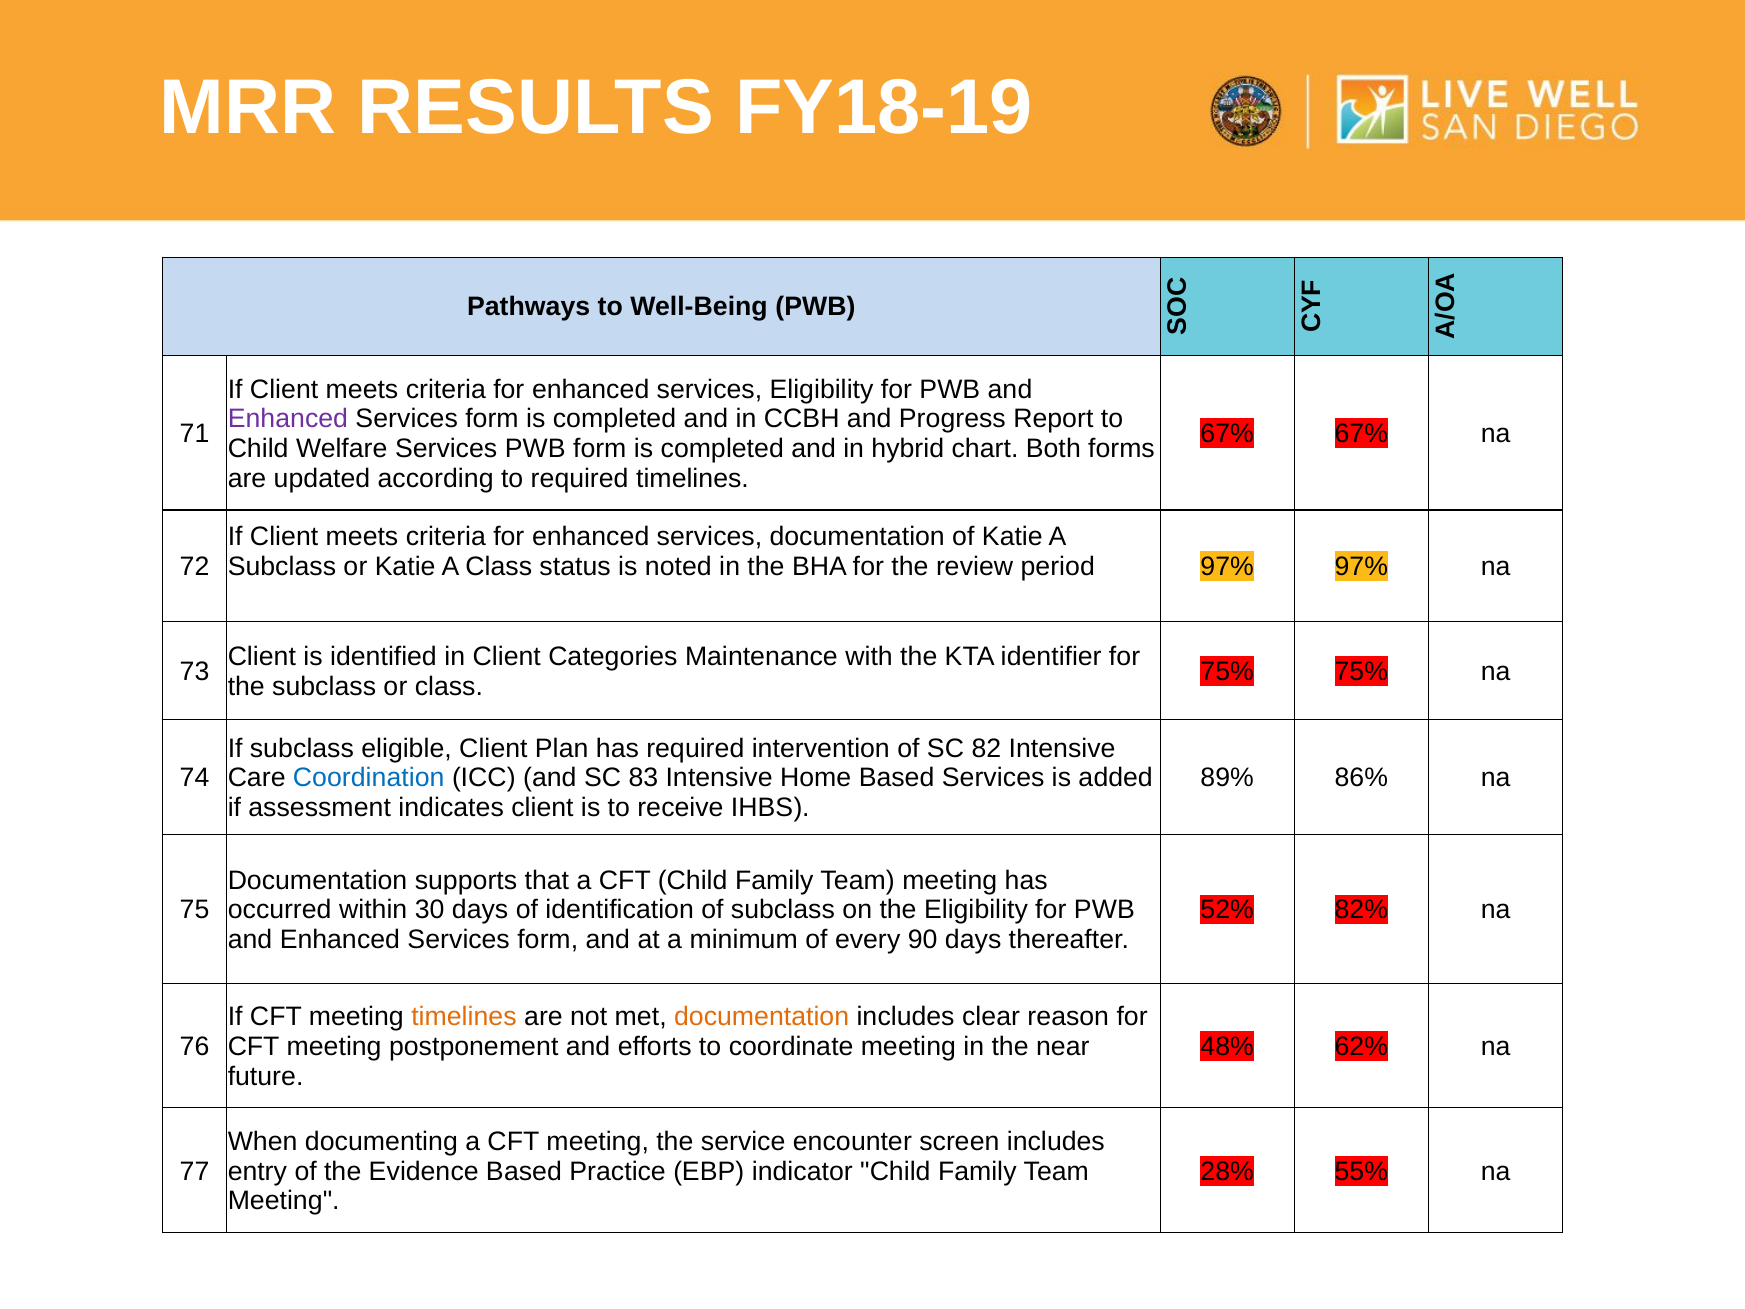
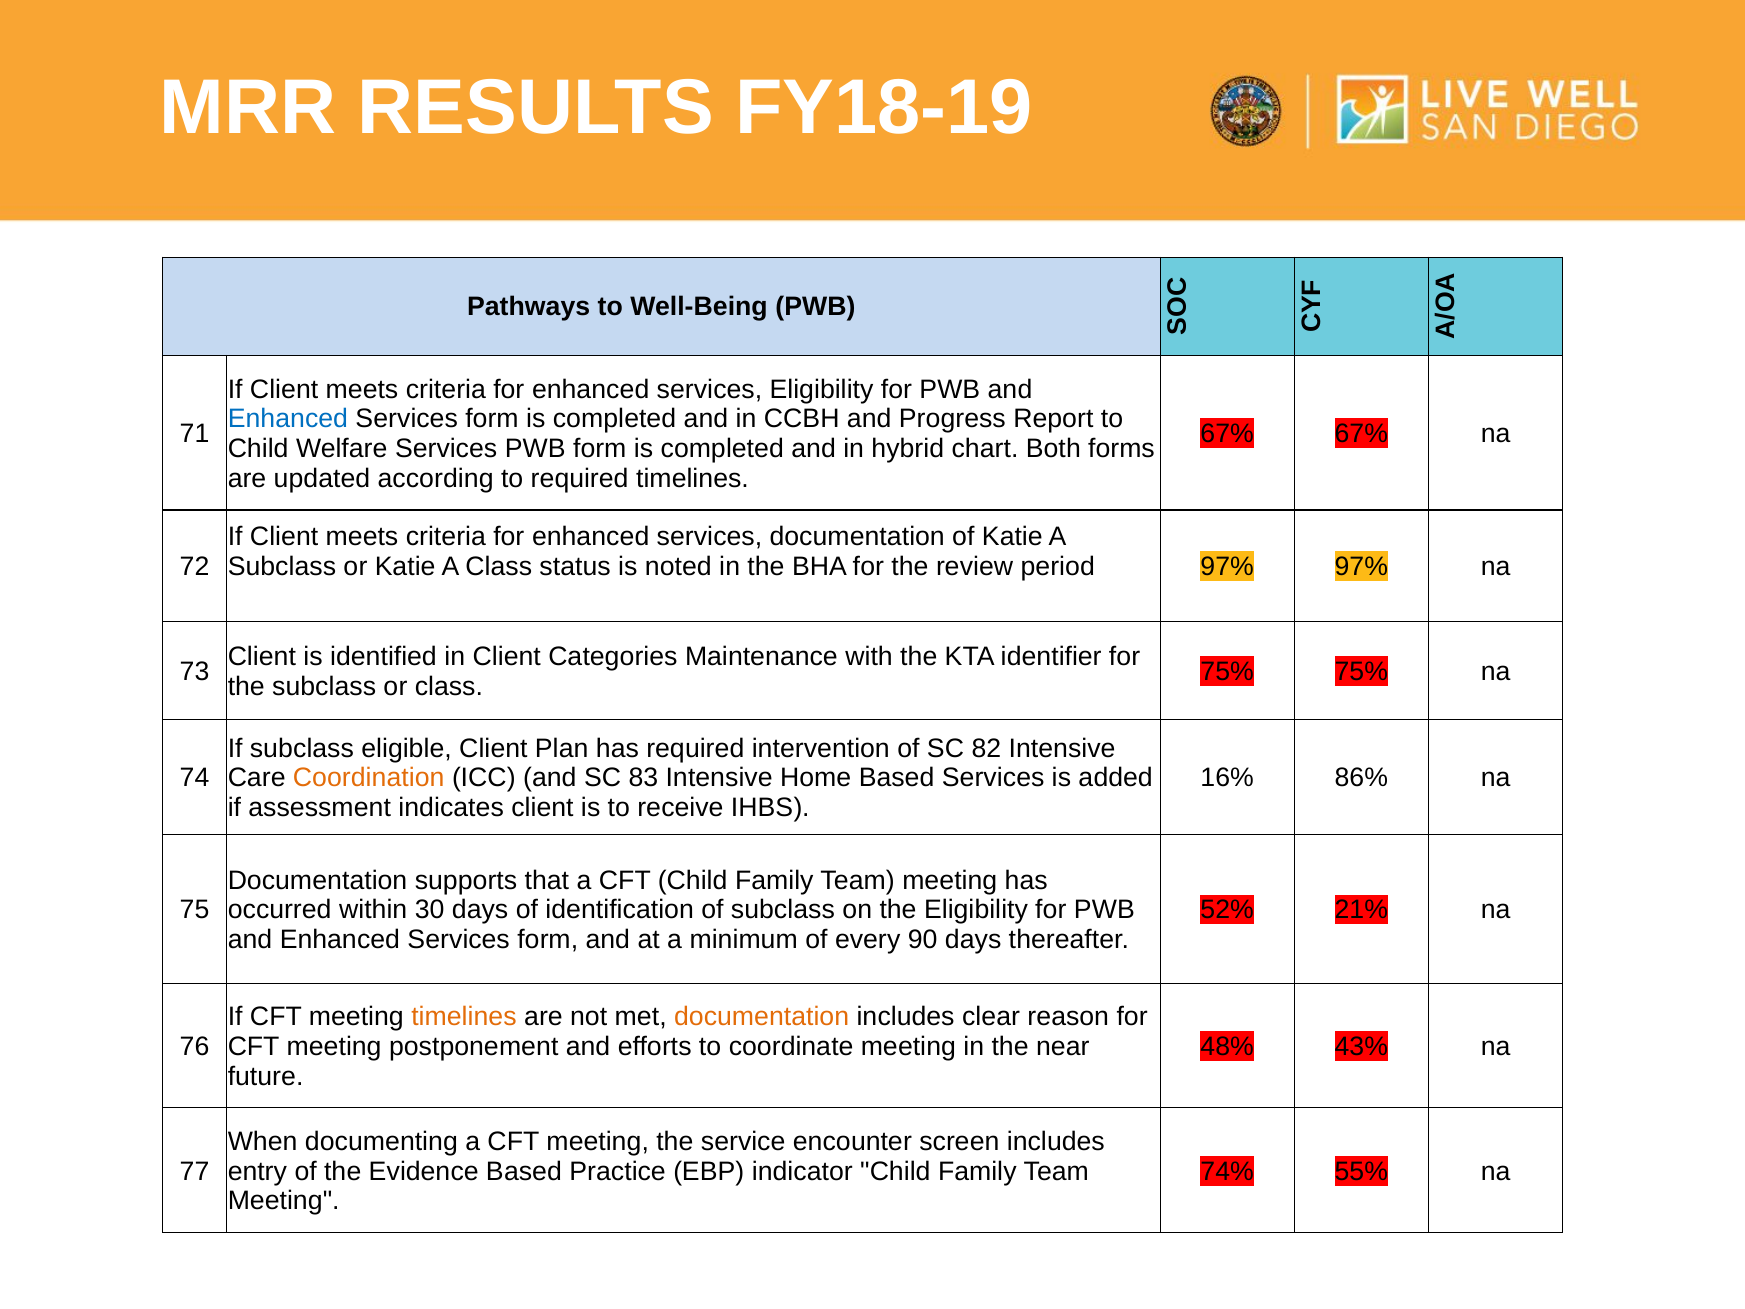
Enhanced colour: purple -> blue (288, 419)
Coordination colour: blue -> orange (369, 778)
89%: 89% -> 16% (1227, 778)
82%: 82% -> 21% (1361, 910)
62%: 62% -> 43% (1361, 1047)
28%: 28% -> 74% (1227, 1171)
